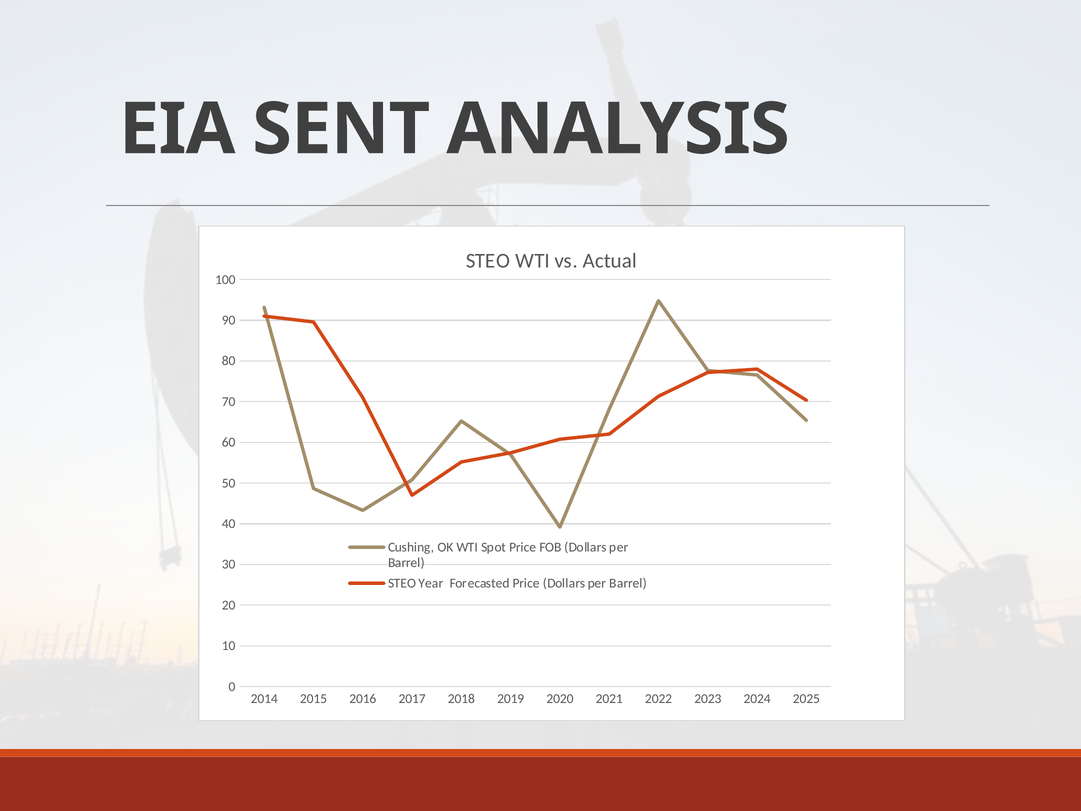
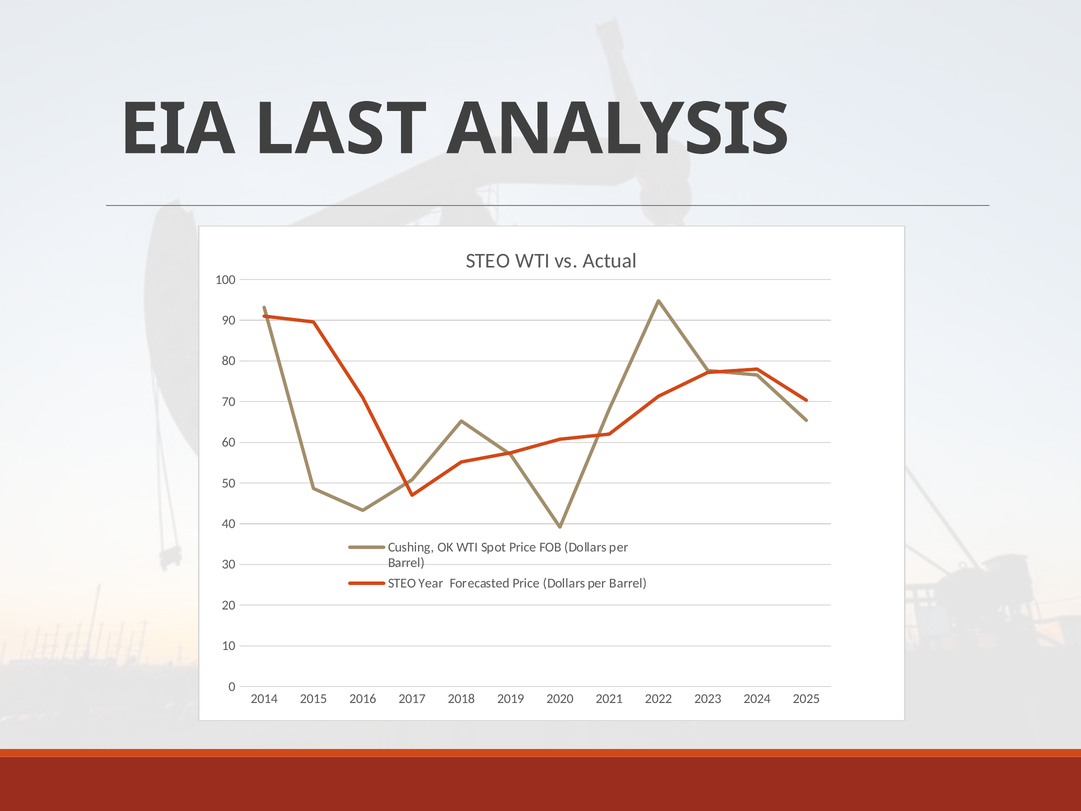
SENT: SENT -> LAST (341, 129)
